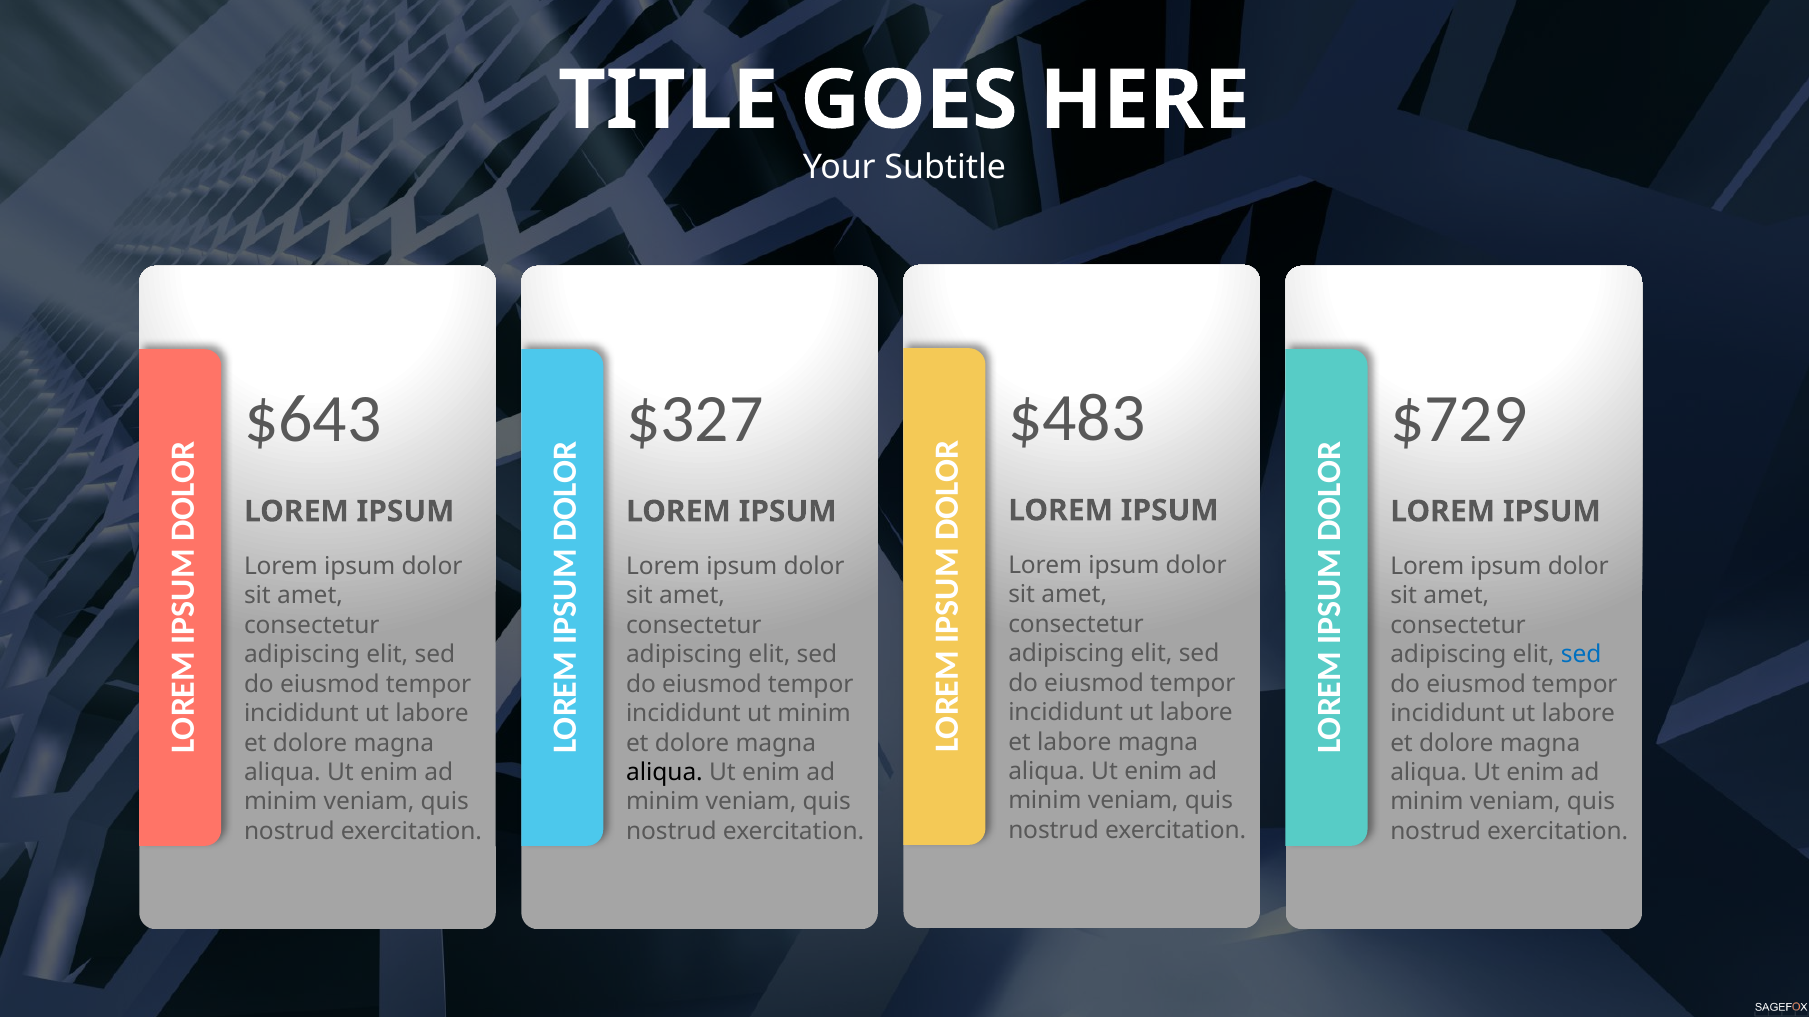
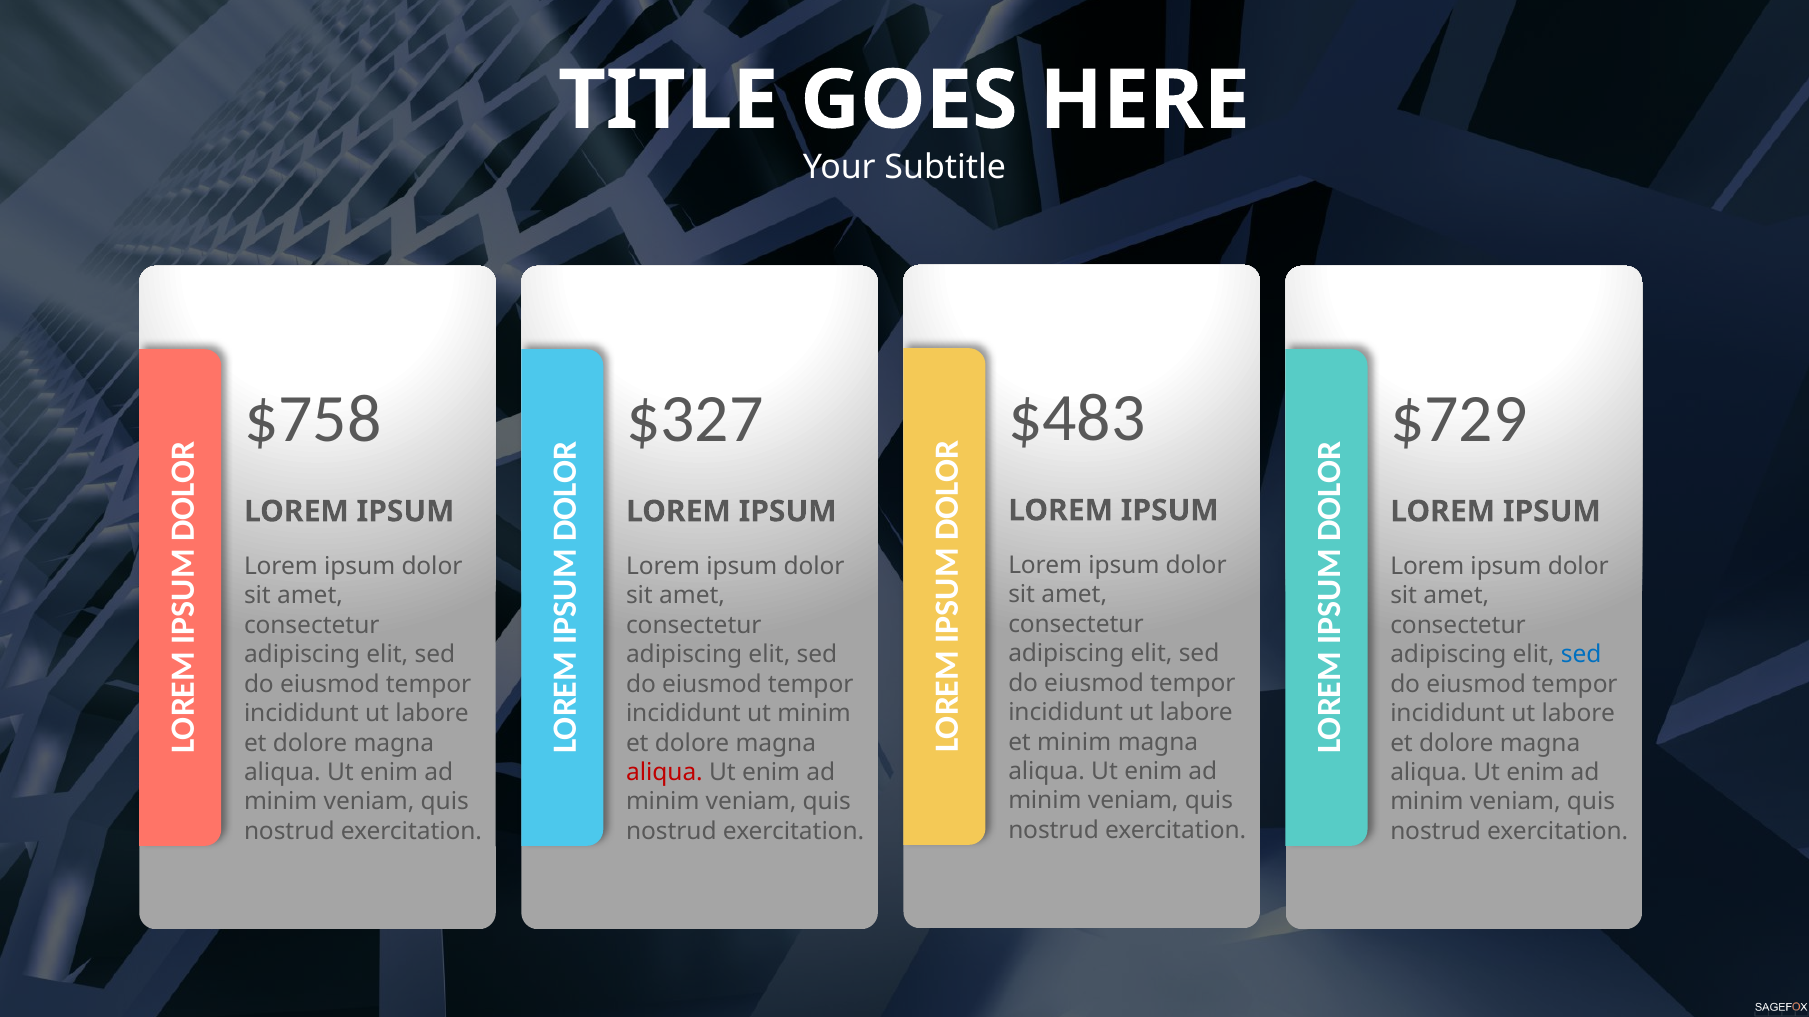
$643: $643 -> $758 (313, 419)
et labore: labore -> minim (1074, 742)
aliqua colour: black -> red (664, 773)
